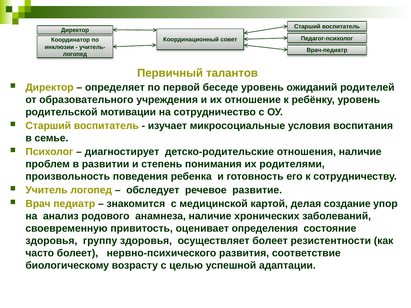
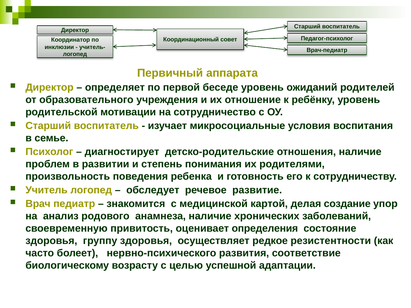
талантов: талантов -> аппарата (232, 73)
осуществляет болеет: болеет -> редкое (270, 241)
